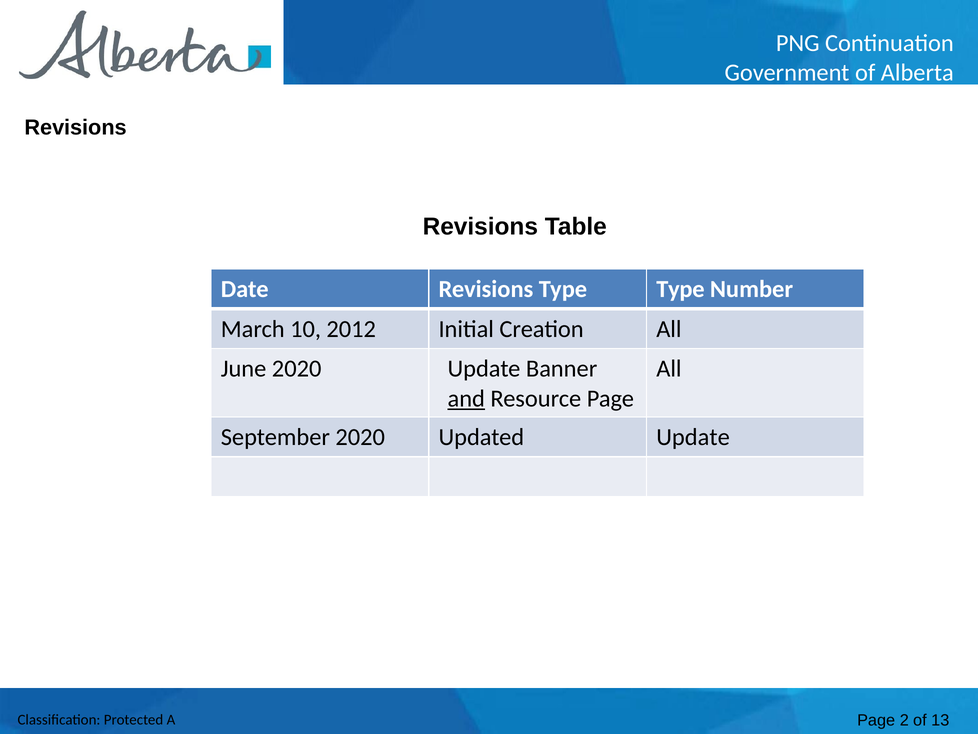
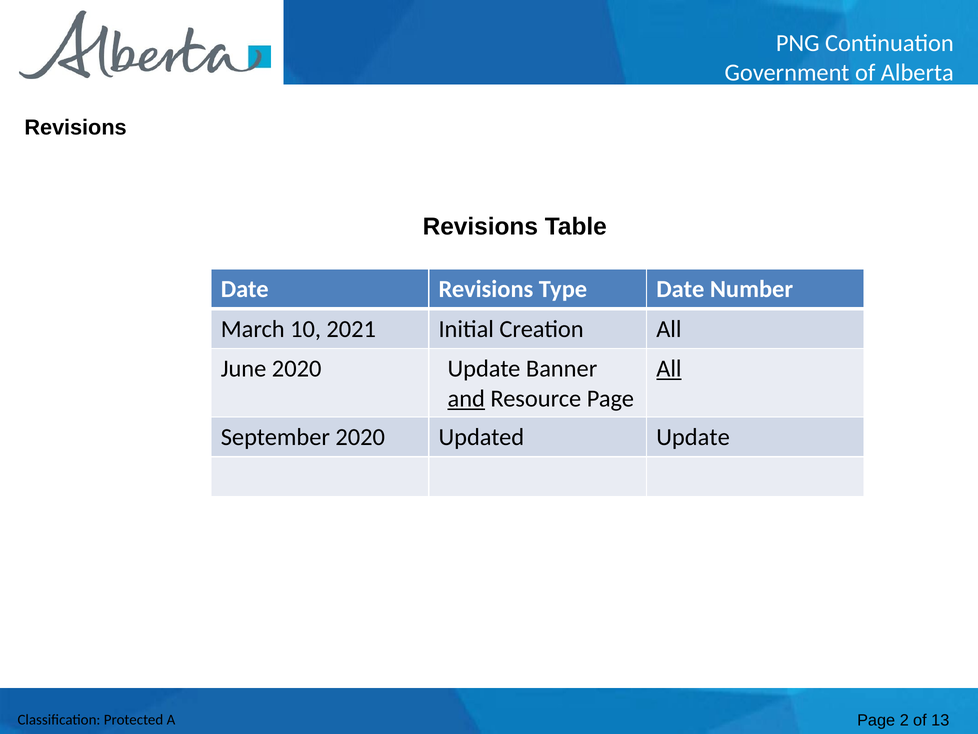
Type Type: Type -> Date (680, 289)
2012: 2012 -> 2021 (351, 329)
All underline: none -> present (669, 368)
